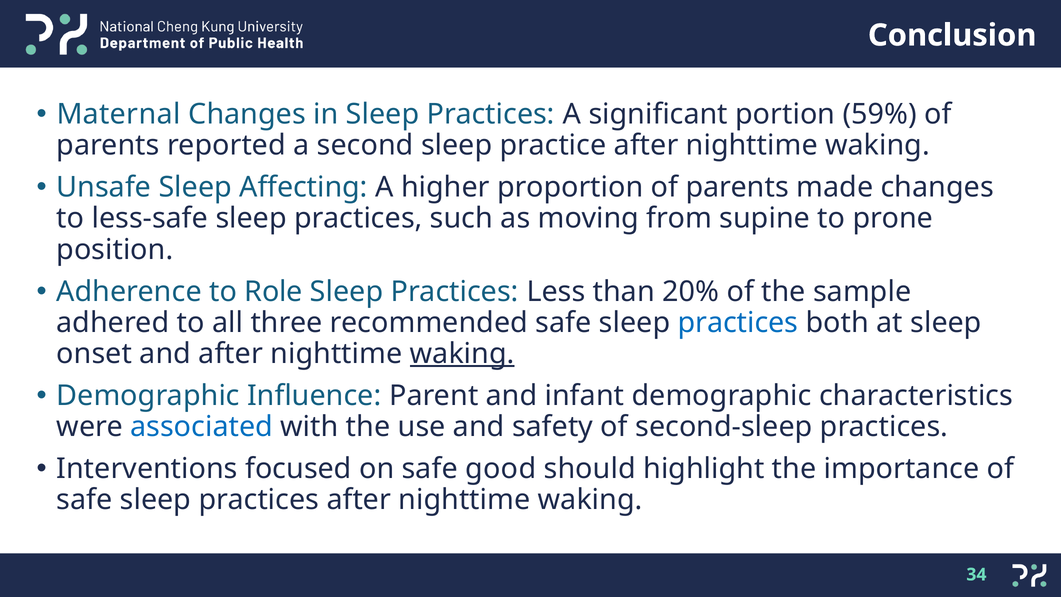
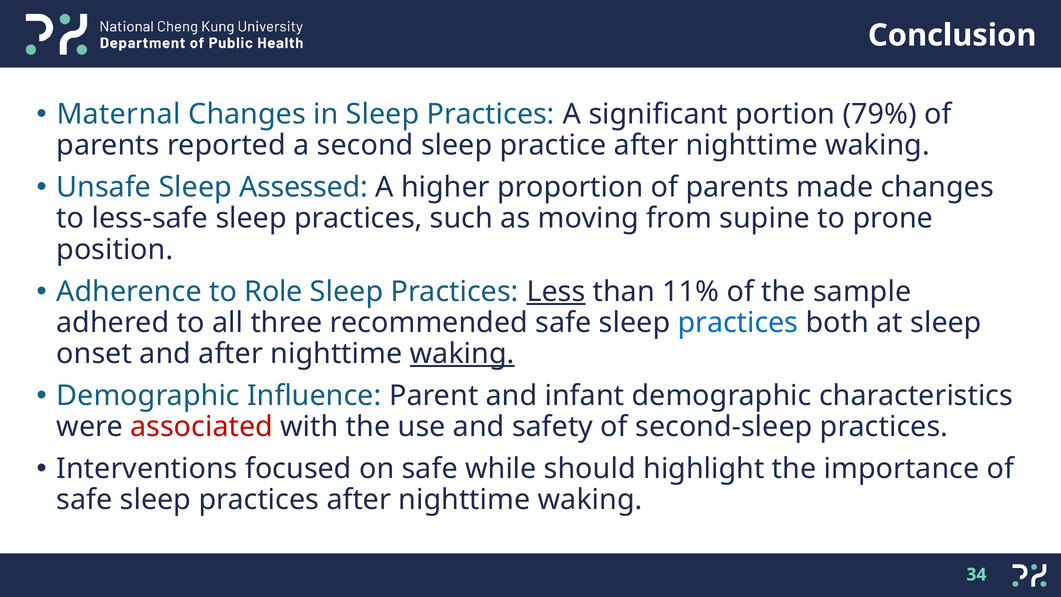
59%: 59% -> 79% (880, 114)
Affecting: Affecting -> Assessed (304, 187)
Less underline: none -> present (556, 292)
20%: 20% -> 11% (691, 292)
associated colour: blue -> red (202, 427)
good: good -> while (501, 469)
